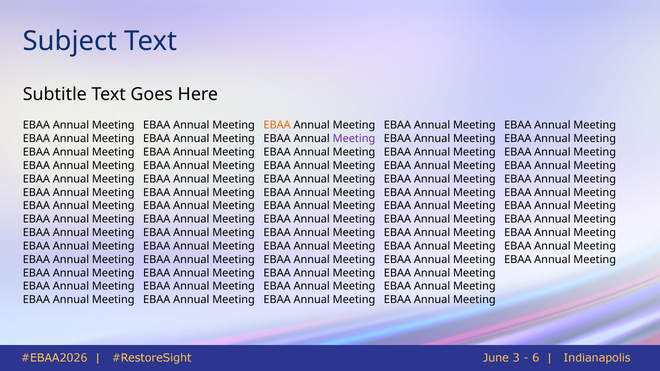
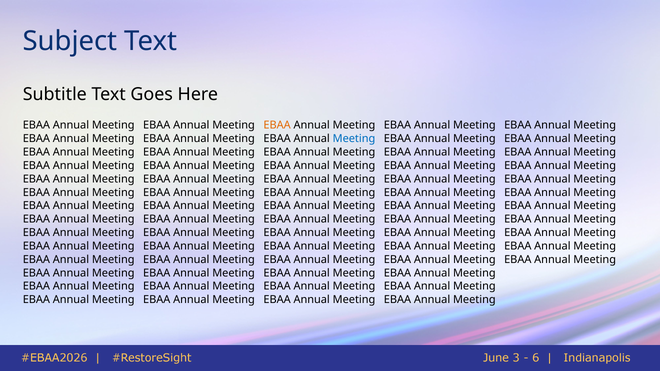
Meeting colour: purple -> blue (354, 139)
